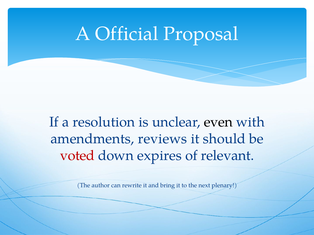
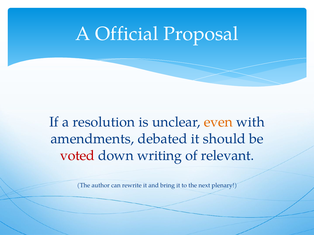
even colour: black -> orange (218, 122)
reviews: reviews -> debated (163, 139)
expires: expires -> writing (160, 156)
